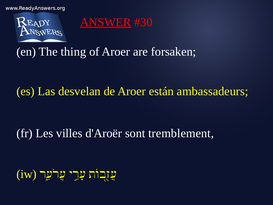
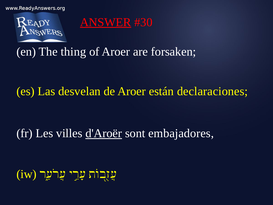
ambassadeurs: ambassadeurs -> declaraciones (212, 91)
d'Aroër underline: none -> present (104, 133)
tremblement: tremblement -> embajadores (181, 133)
